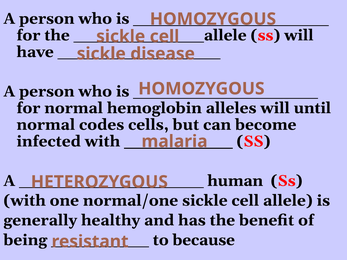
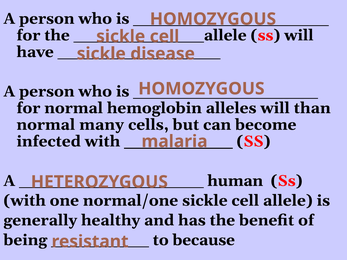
until: until -> than (312, 108)
codes: codes -> many (102, 125)
